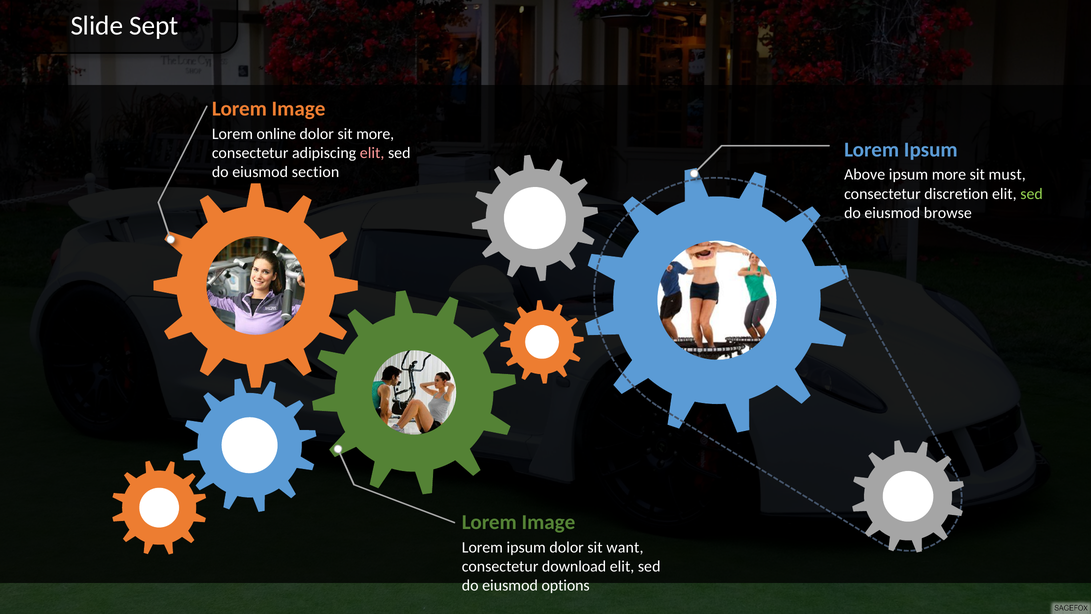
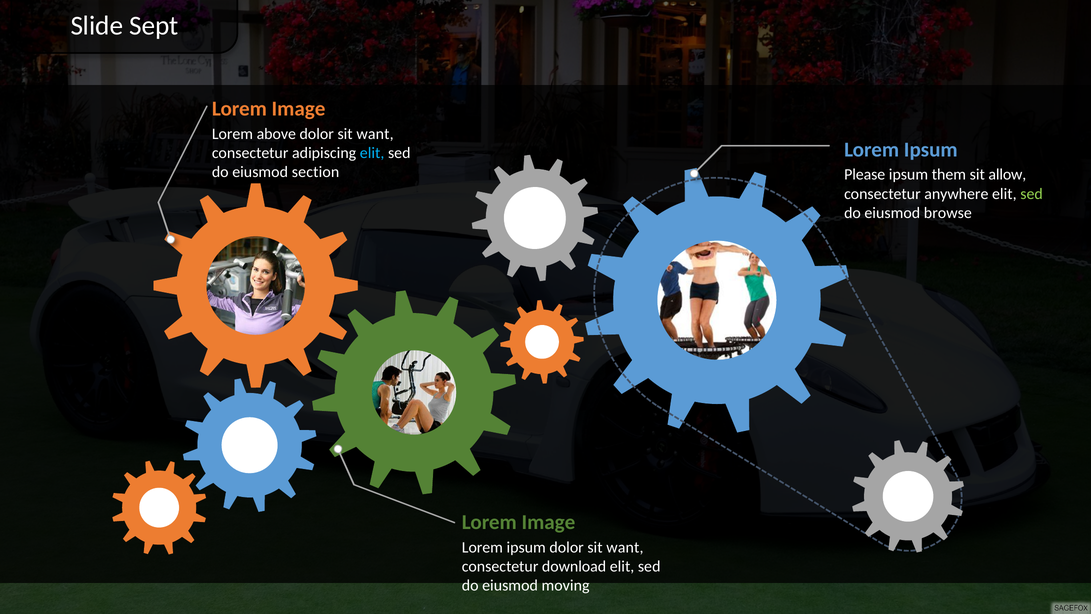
online: online -> above (276, 134)
more: more -> want (375, 134)
elit colour: pink -> light blue (372, 153)
Above: Above -> Please (865, 175)
ipsum more: more -> them (949, 175)
must: must -> allow (1007, 175)
discretion: discretion -> anywhere (956, 194)
options: options -> moving (566, 585)
